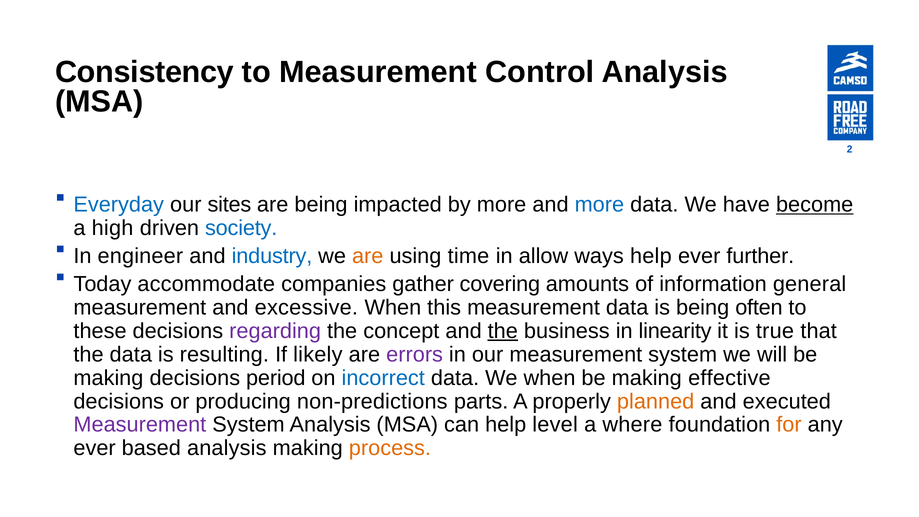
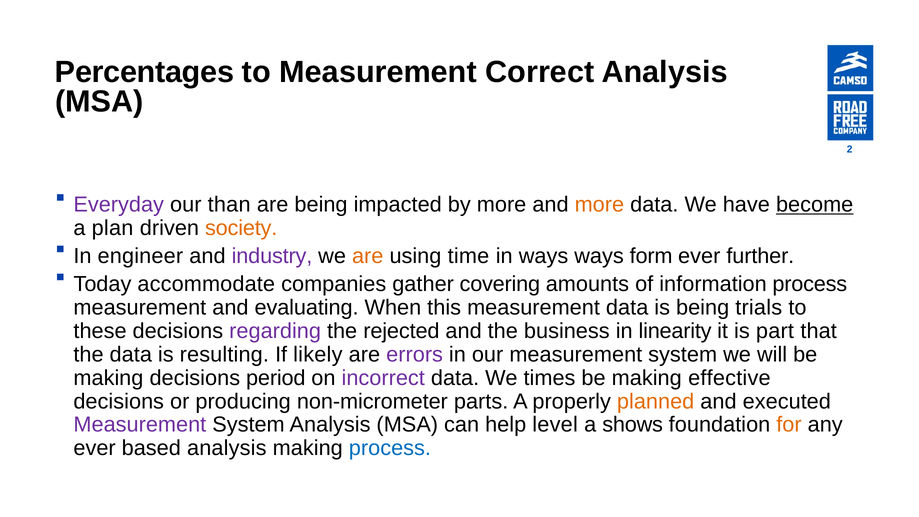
Consistency: Consistency -> Percentages (145, 72)
Control: Control -> Correct (540, 72)
Everyday colour: blue -> purple (119, 205)
sites: sites -> than (229, 205)
more colour: blue -> orange (599, 205)
high: high -> plan (113, 228)
society colour: blue -> orange (241, 228)
industry colour: blue -> purple (272, 256)
in allow: allow -> ways (544, 256)
ways help: help -> form (651, 256)
information general: general -> process (810, 284)
excessive: excessive -> evaluating (307, 308)
often: often -> trials (759, 308)
concept: concept -> rejected (401, 331)
the underline: present -> none (503, 331)
true: true -> part (775, 331)
incorrect colour: blue -> purple (383, 378)
We when: when -> times (549, 378)
non-predictions: non-predictions -> non-micrometer (372, 401)
where: where -> shows (633, 425)
process colour: orange -> blue (390, 448)
